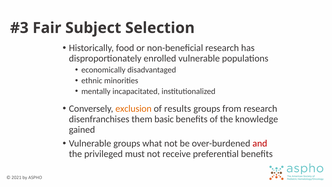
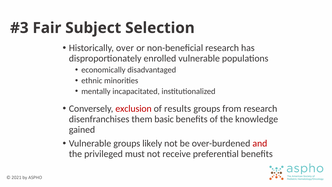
food: food -> over (125, 48)
exclusion colour: orange -> red (134, 108)
what: what -> likely (152, 143)
